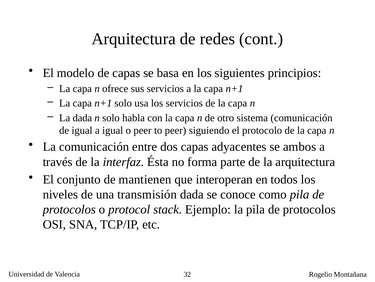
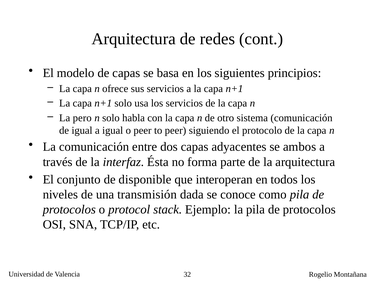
La dada: dada -> pero (82, 118)
mantienen: mantienen -> disponible (145, 179)
